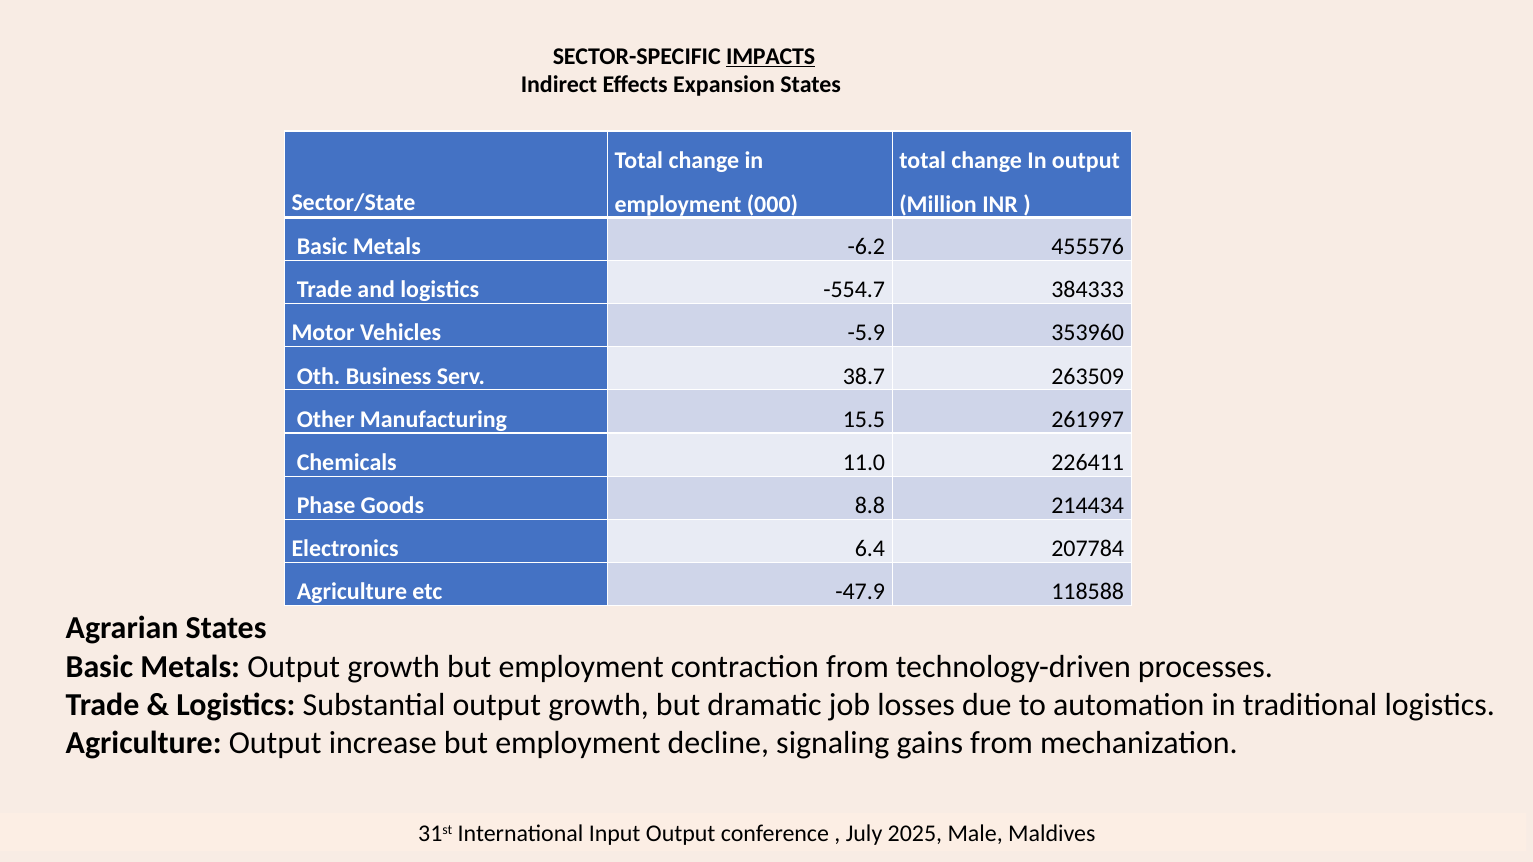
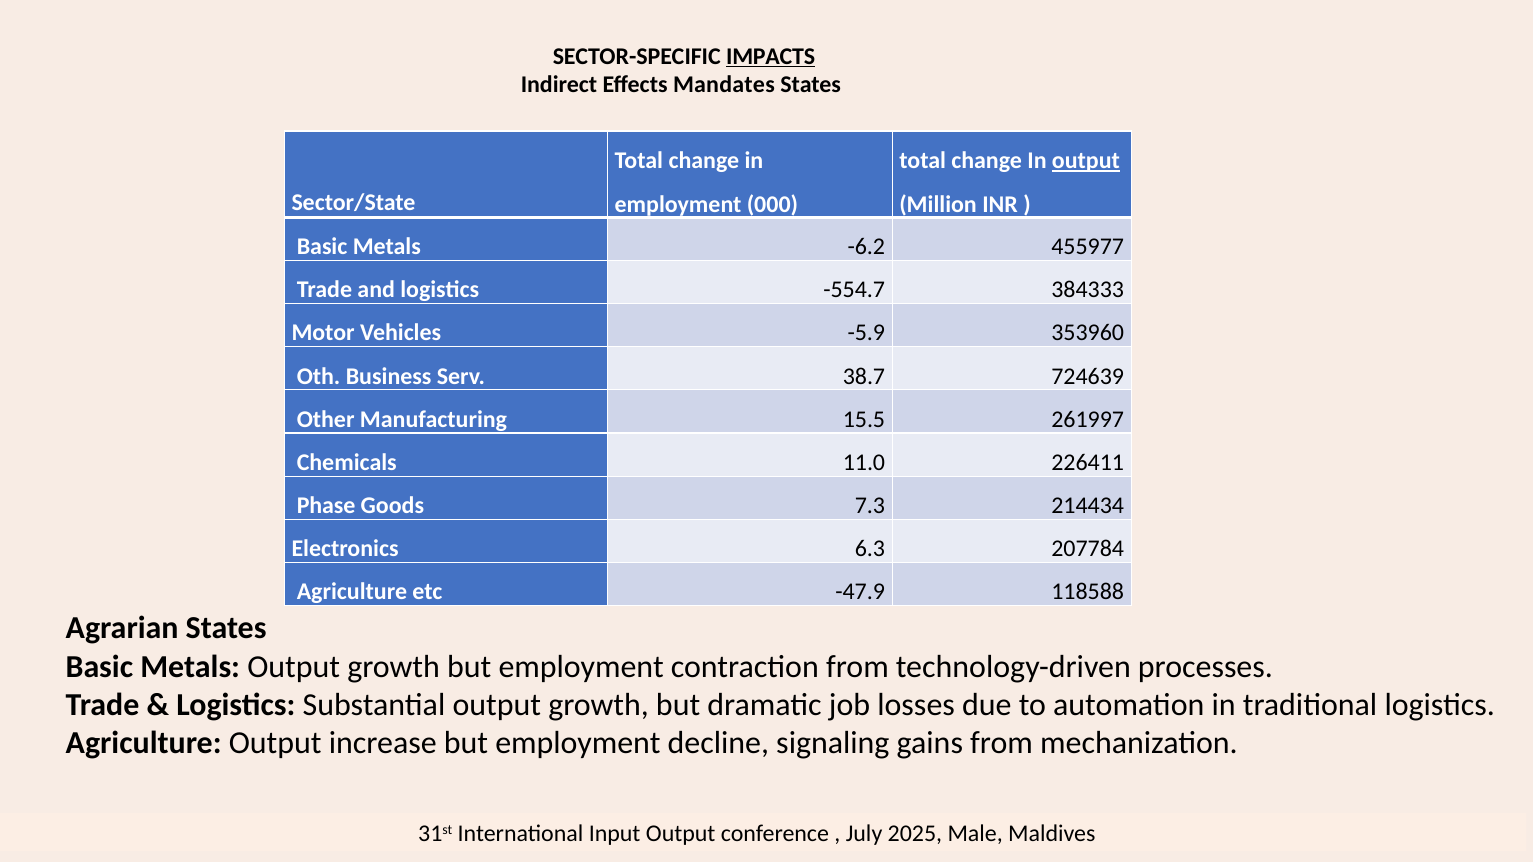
Expansion: Expansion -> Mandates (724, 85)
output underline: none -> present (1086, 161)
455576: 455576 -> 455977 (1088, 247)
263509: 263509 -> 724639 (1088, 376)
8.8: 8.8 -> 7.3 (870, 506)
6.4: 6.4 -> 6.3 (870, 549)
